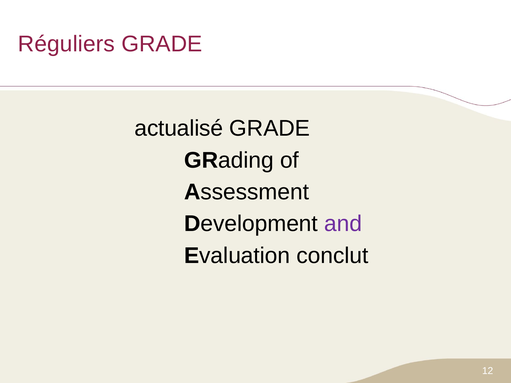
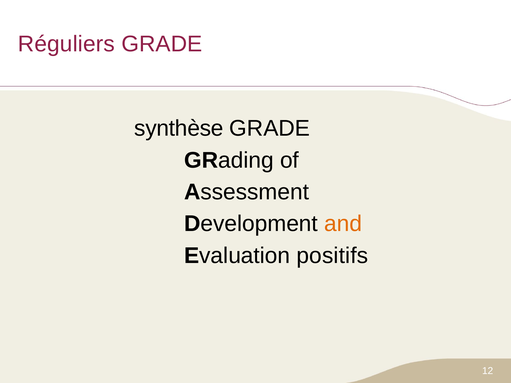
actualisé: actualisé -> synthèse (179, 128)
and colour: purple -> orange (343, 224)
conclut: conclut -> positifs (332, 256)
